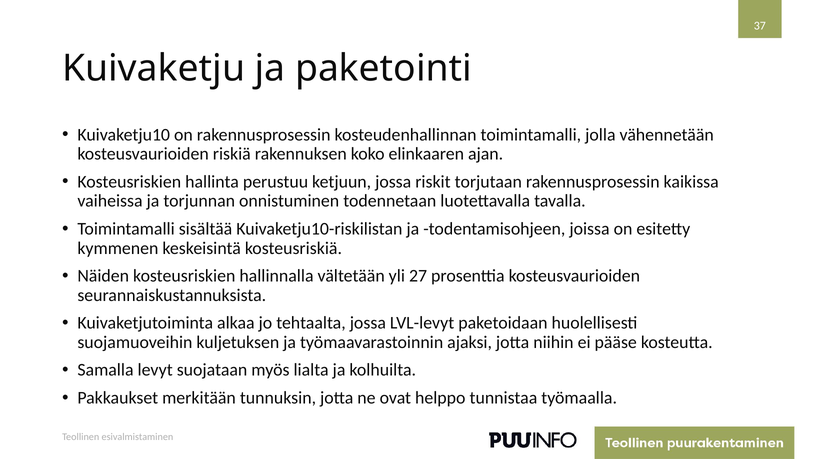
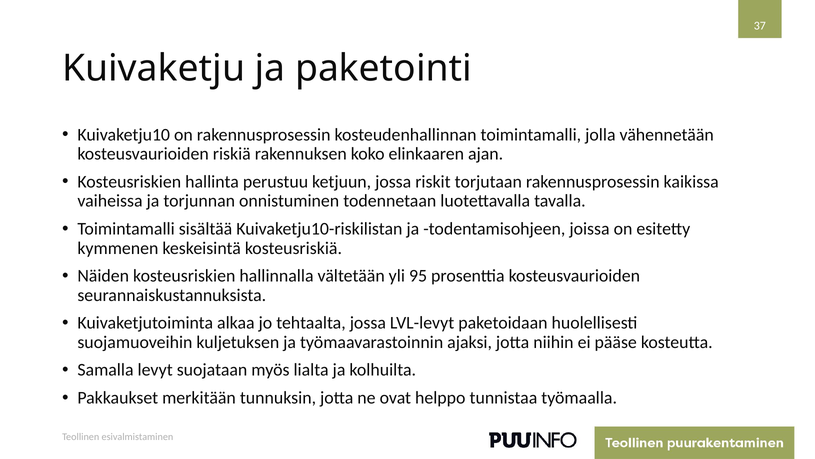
27: 27 -> 95 (418, 276)
